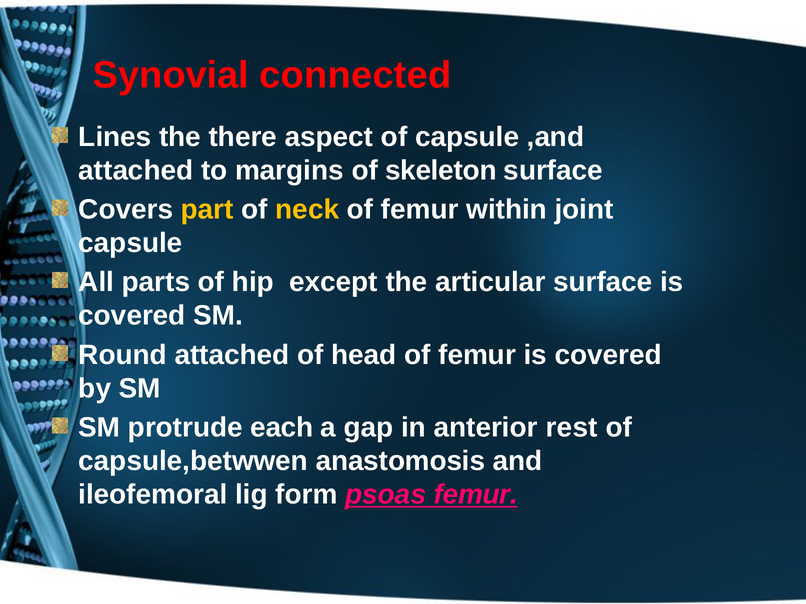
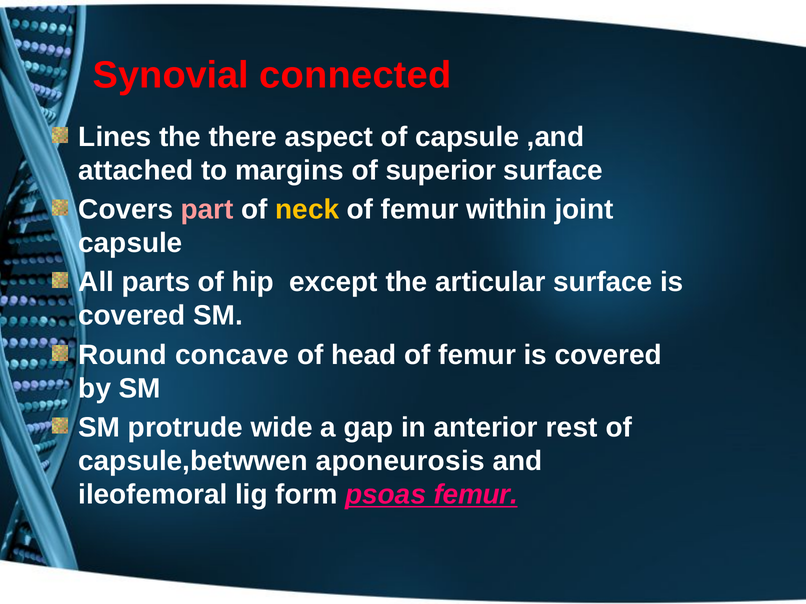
skeleton: skeleton -> superior (441, 171)
part colour: yellow -> pink (207, 210)
Round attached: attached -> concave (232, 355)
each: each -> wide (282, 428)
anastomosis: anastomosis -> aponeurosis (400, 461)
